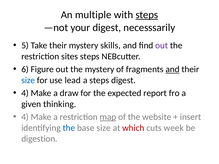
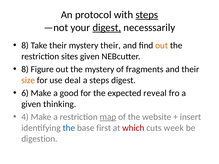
multiple: multiple -> protocol (93, 15)
digest underline: none -> present (107, 28)
5: 5 -> 8 (25, 46)
mystery skills: skills -> their (111, 46)
out colour: purple -> orange (162, 46)
sites steps: steps -> given (90, 56)
6: 6 -> 8 (25, 69)
and underline: present -> none (173, 69)
size colour: blue -> orange (28, 80)
lead: lead -> deal (73, 80)
4: 4 -> 6 (25, 93)
draw: draw -> good (69, 93)
report: report -> reveal (155, 93)
base size: size -> first (104, 128)
